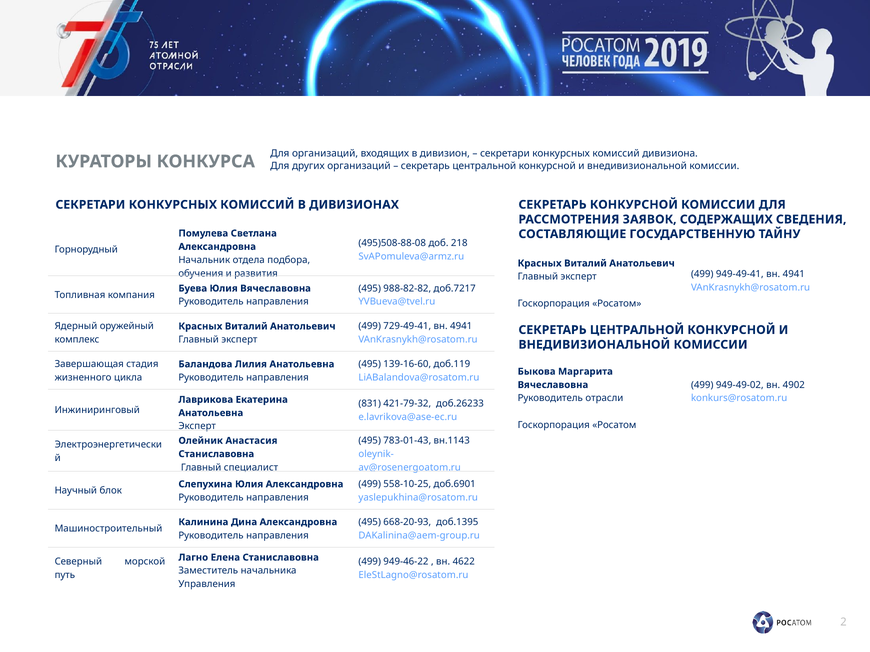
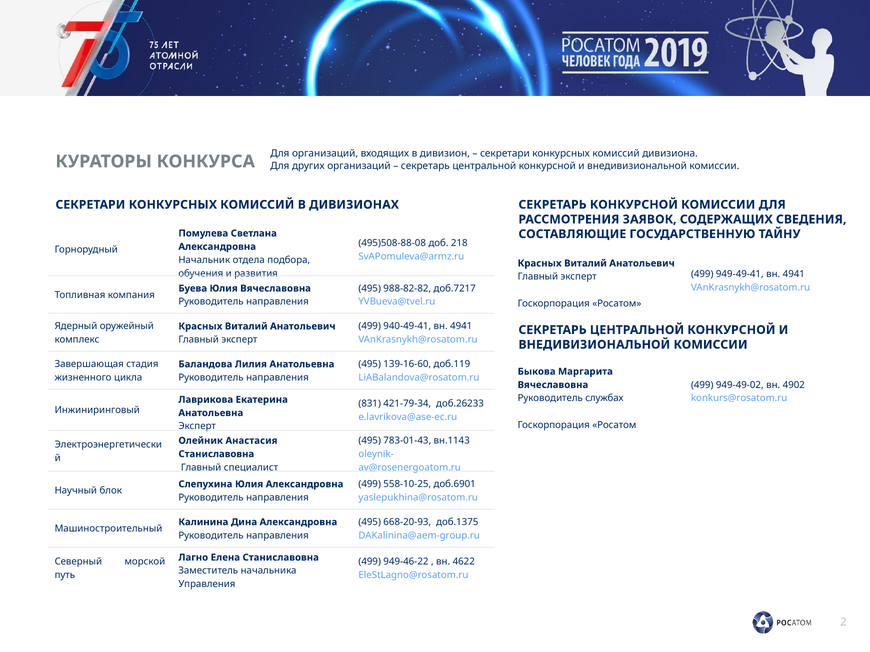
729-49-41: 729-49-41 -> 940-49-41 (407, 327)
отрасли: отрасли -> службах (604, 398)
421-79-32: 421-79-32 -> 421-79-34 (407, 404)
доб.1395: доб.1395 -> доб.1375 (457, 522)
